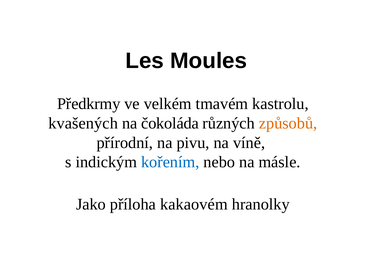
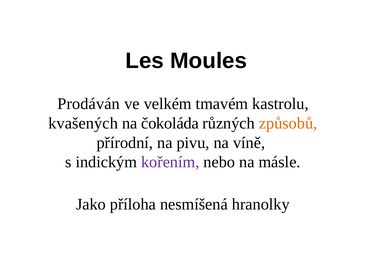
Předkrmy: Předkrmy -> Prodáván (89, 104)
kořením colour: blue -> purple (170, 162)
kakaovém: kakaovém -> nesmíšená (194, 205)
